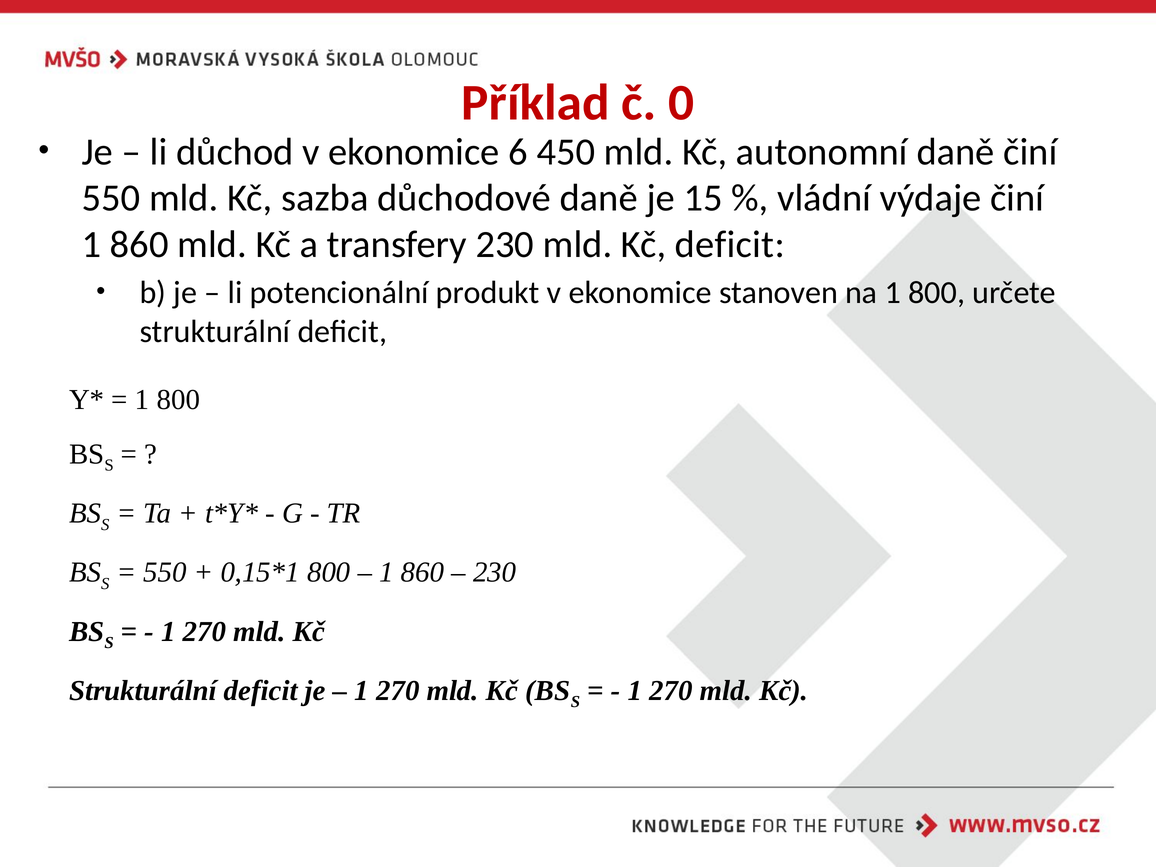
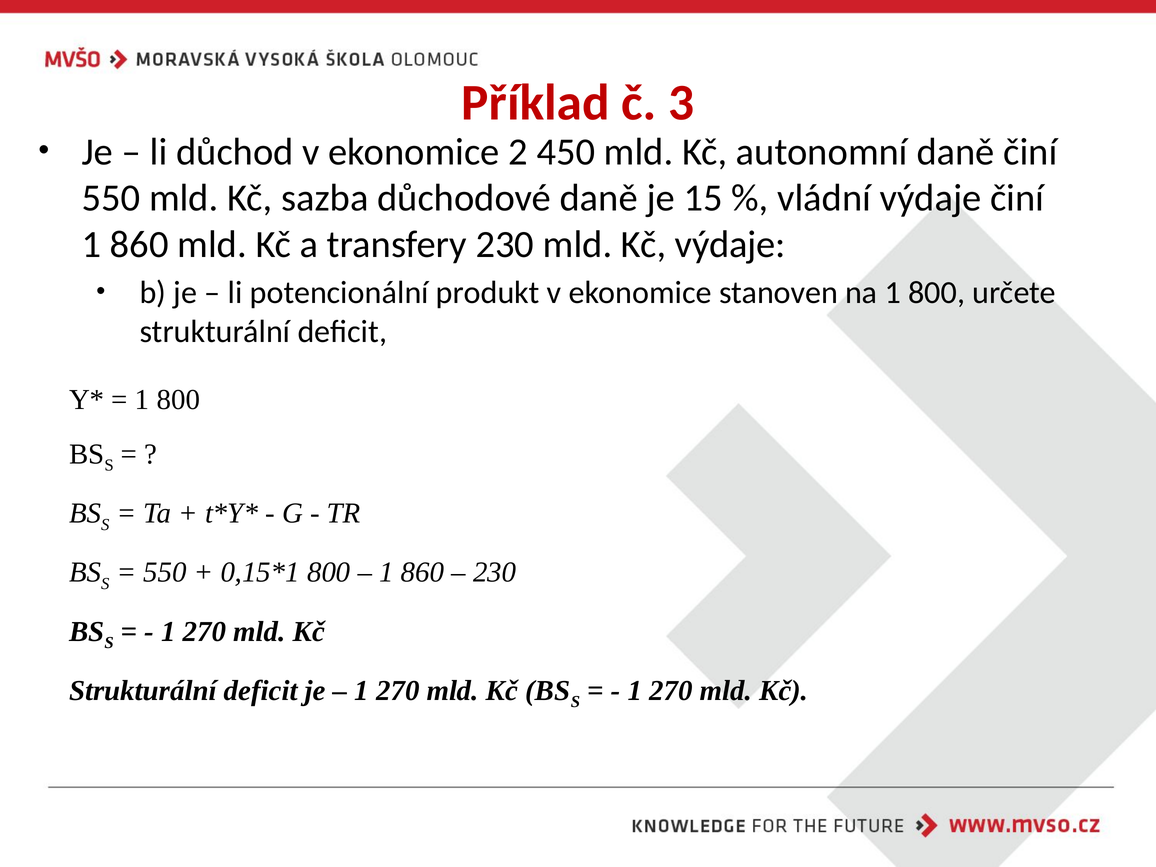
0: 0 -> 3 (681, 103)
6: 6 -> 2 (518, 152)
Kč deficit: deficit -> výdaje (730, 244)
